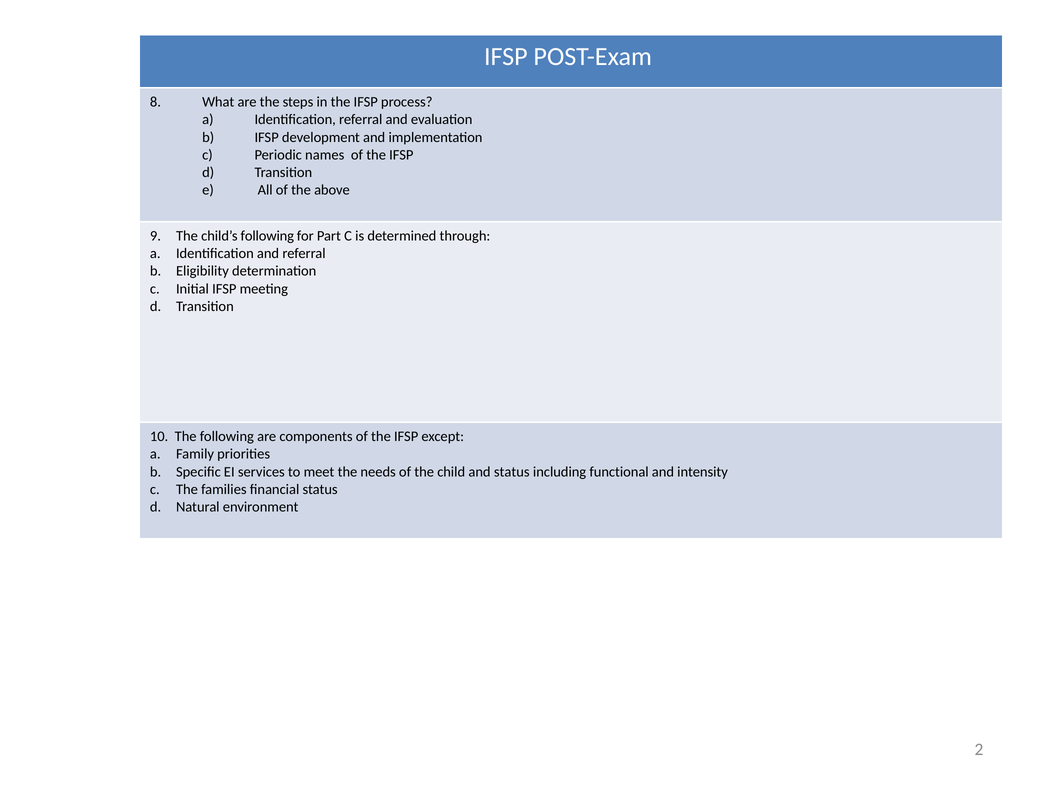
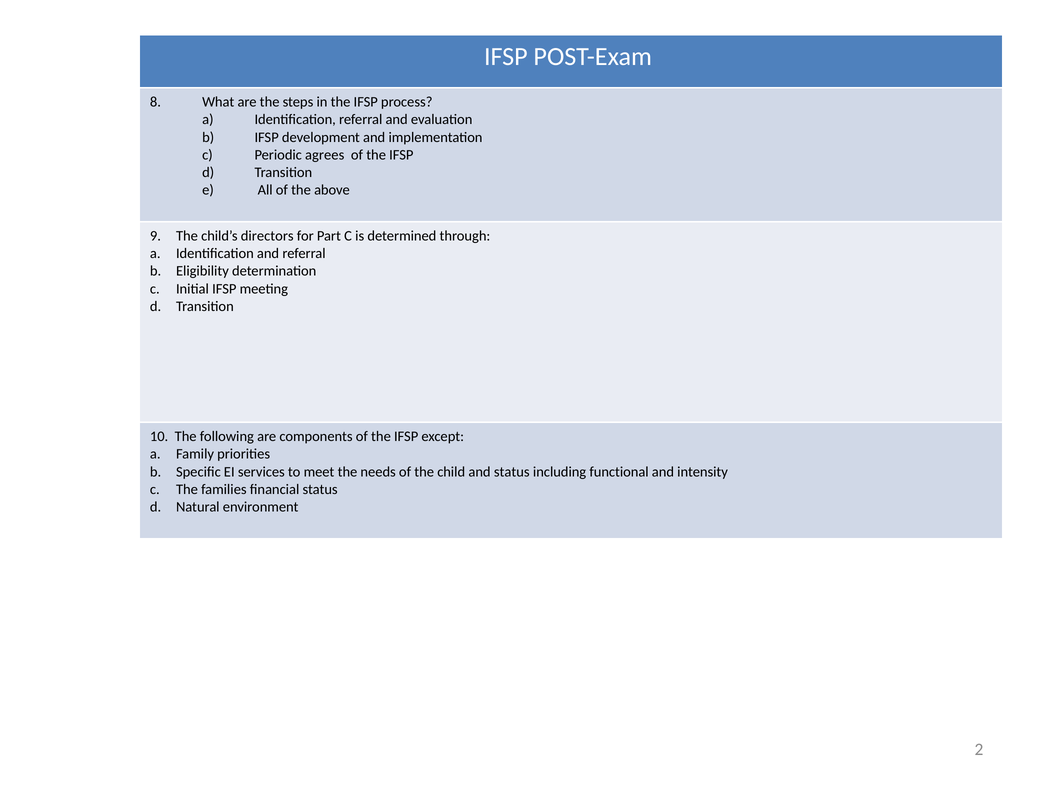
names: names -> agrees (325, 155)
child’s following: following -> directors (267, 236)
